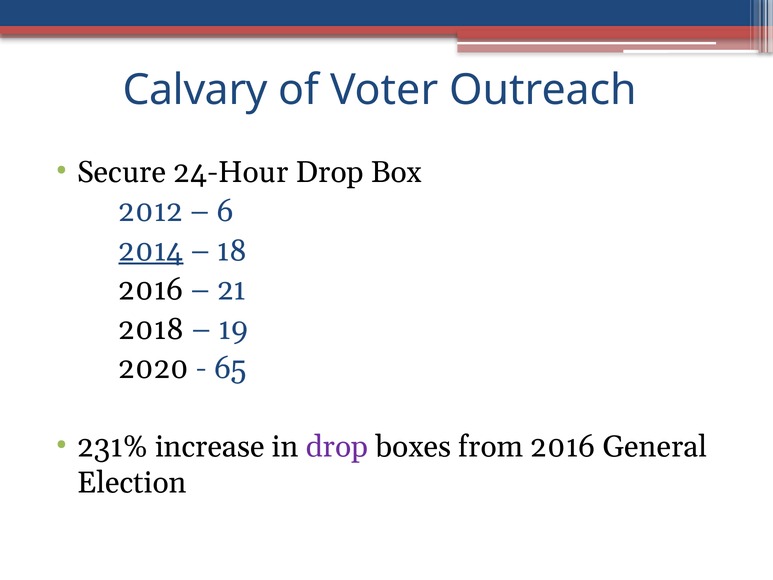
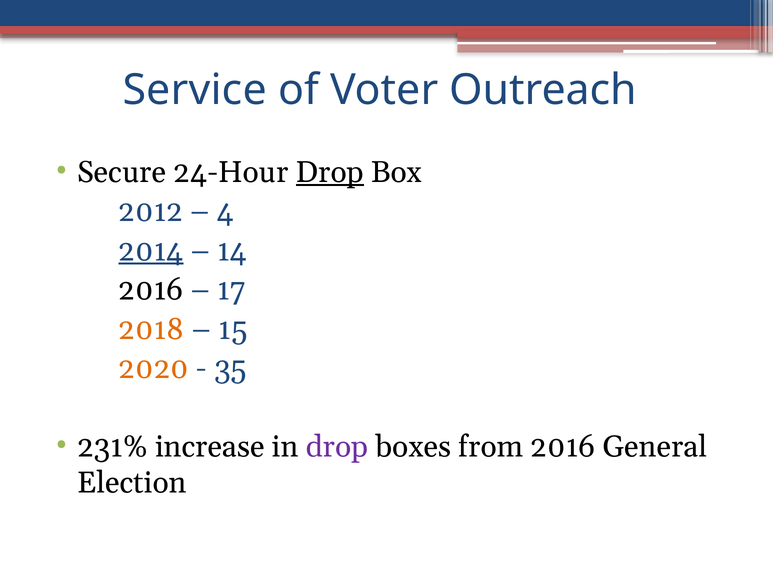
Calvary: Calvary -> Service (195, 90)
Drop underline: none -> present (330, 172)
6: 6 -> 4 (225, 211)
18: 18 -> 14 (232, 250)
21: 21 -> 17 (231, 290)
2018 colour: black -> orange (151, 329)
19: 19 -> 15 (233, 329)
2020 colour: black -> orange (154, 368)
65: 65 -> 35 (230, 368)
